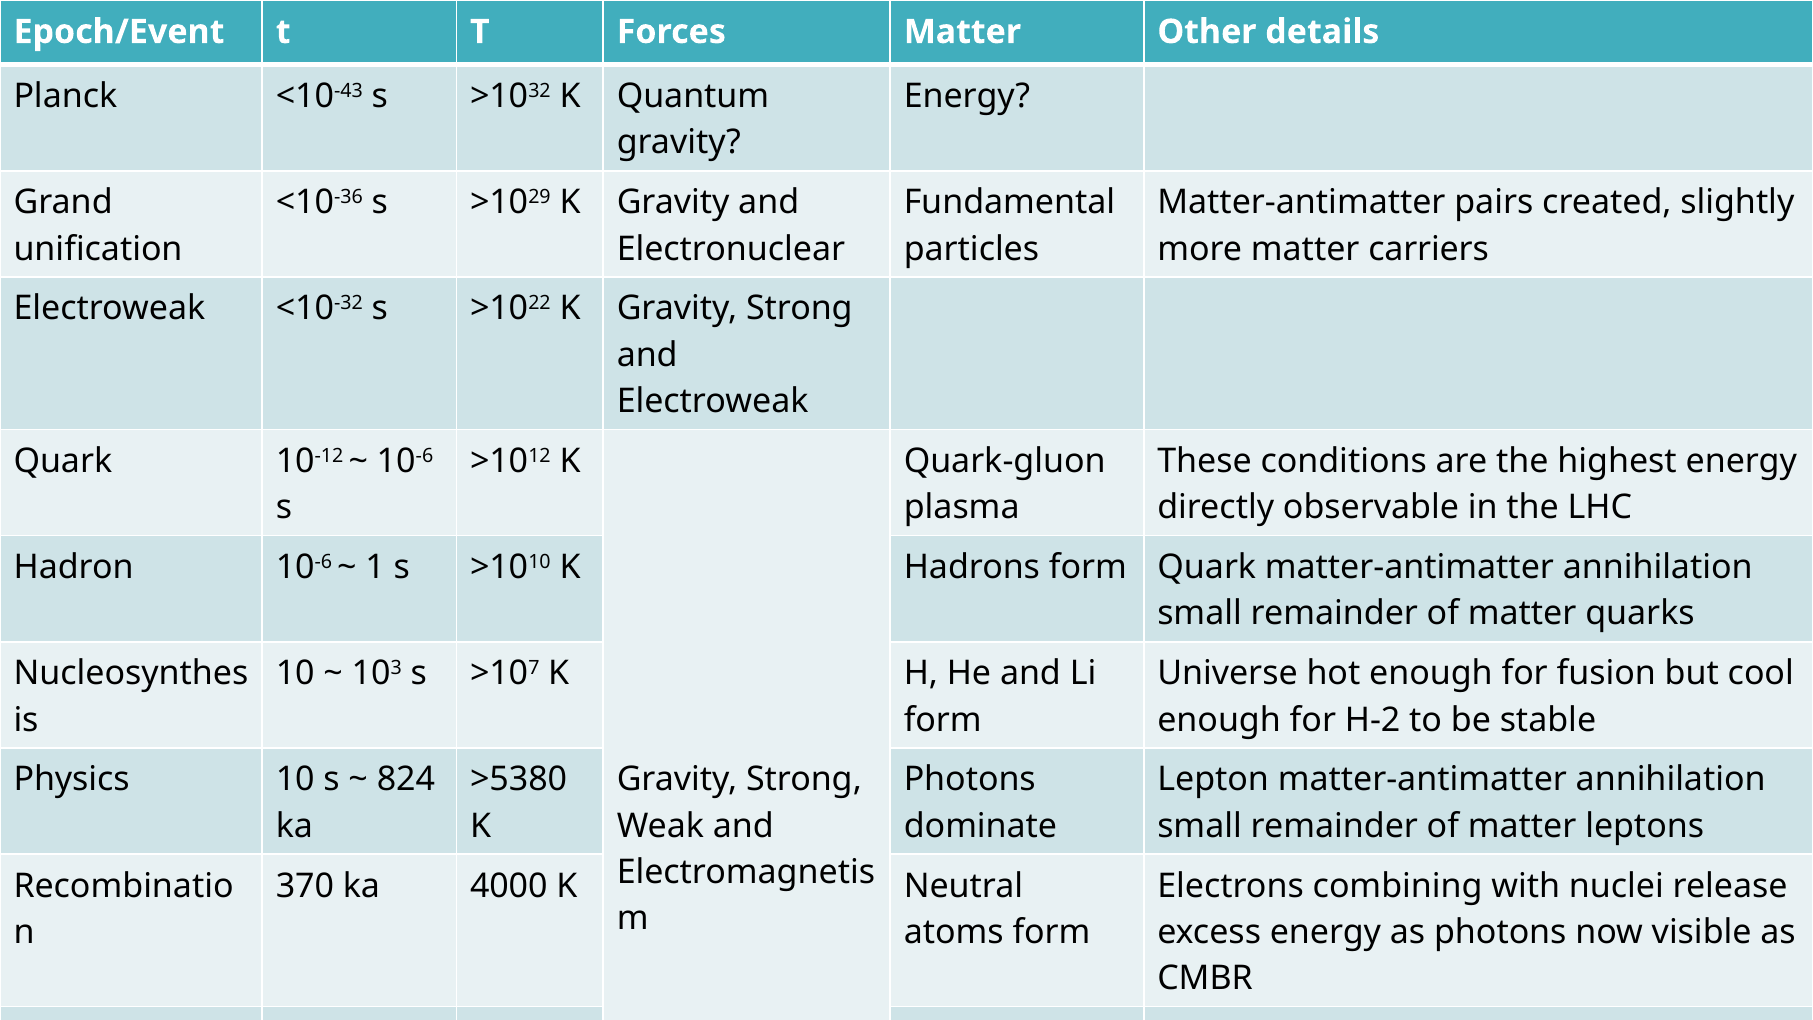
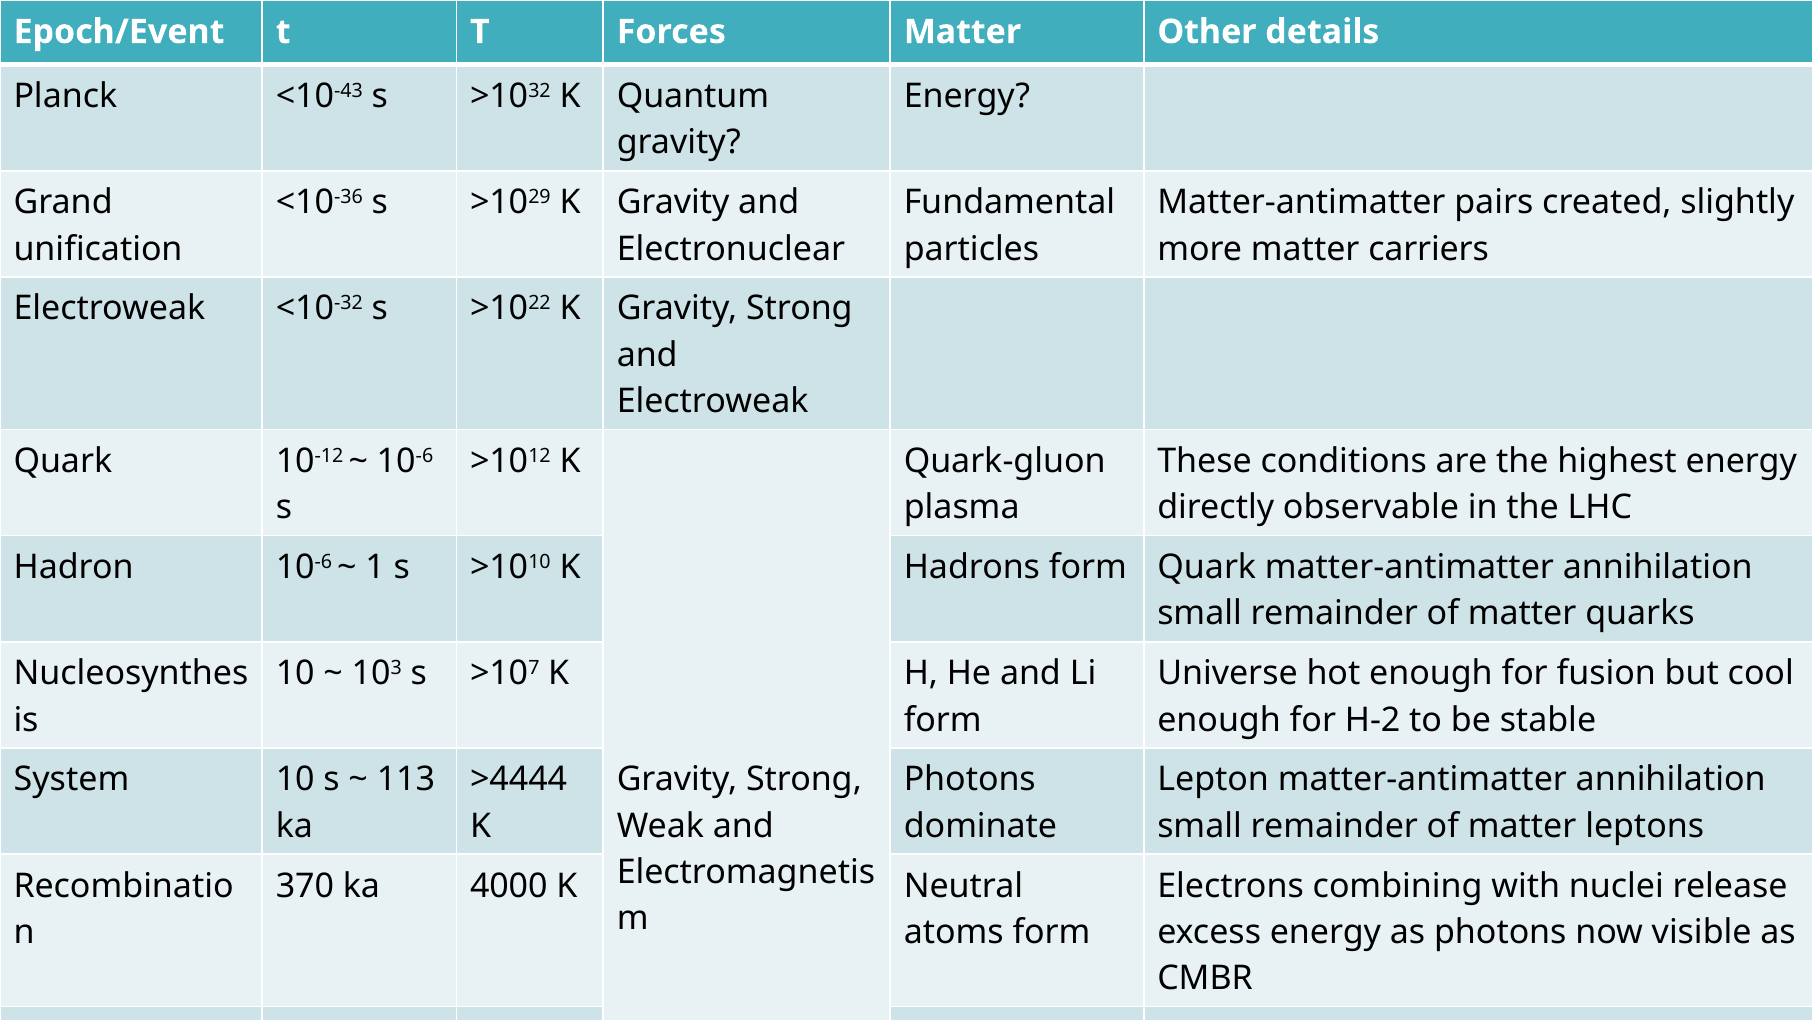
Physics: Physics -> System (71, 780)
824: 824 -> 113 (406, 780)
>5380: >5380 -> >4444 (519, 780)
